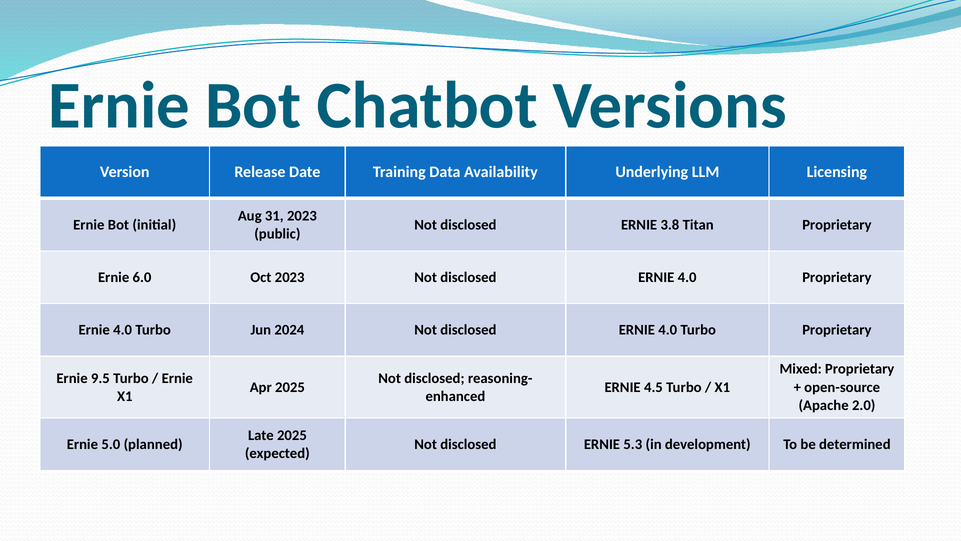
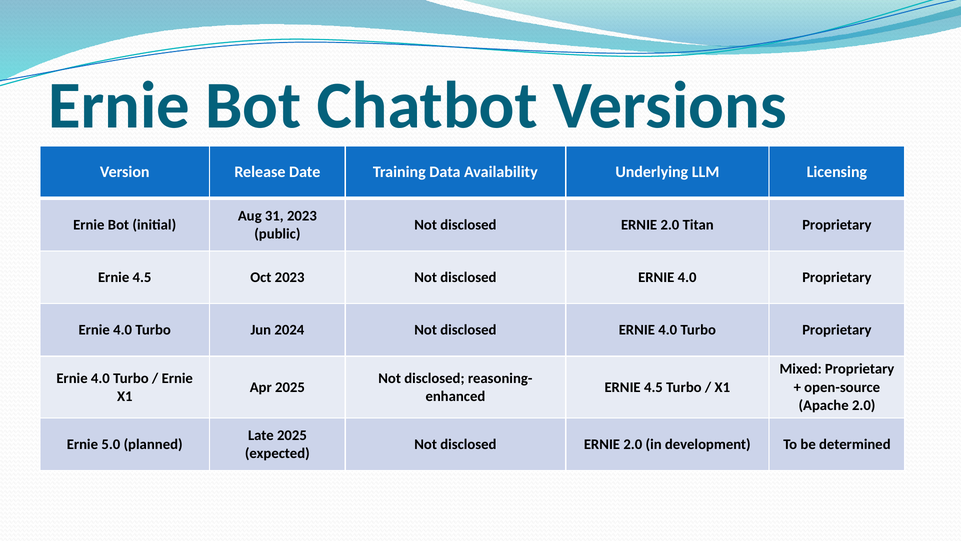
3.8: 3.8 -> 2.0 (670, 225)
6.0: 6.0 -> 4.5 (142, 277)
9.5: 9.5 -> 4.0 (100, 378)
5.3: 5.3 -> 2.0 (633, 444)
